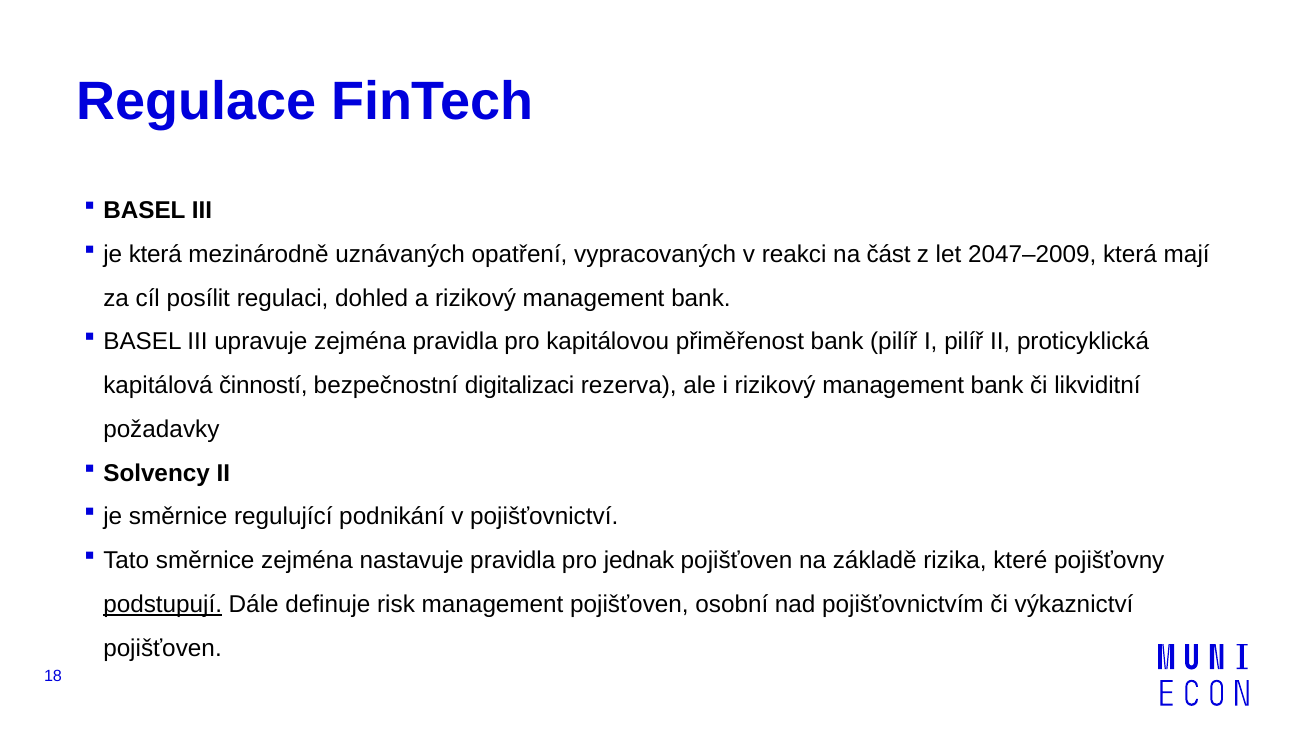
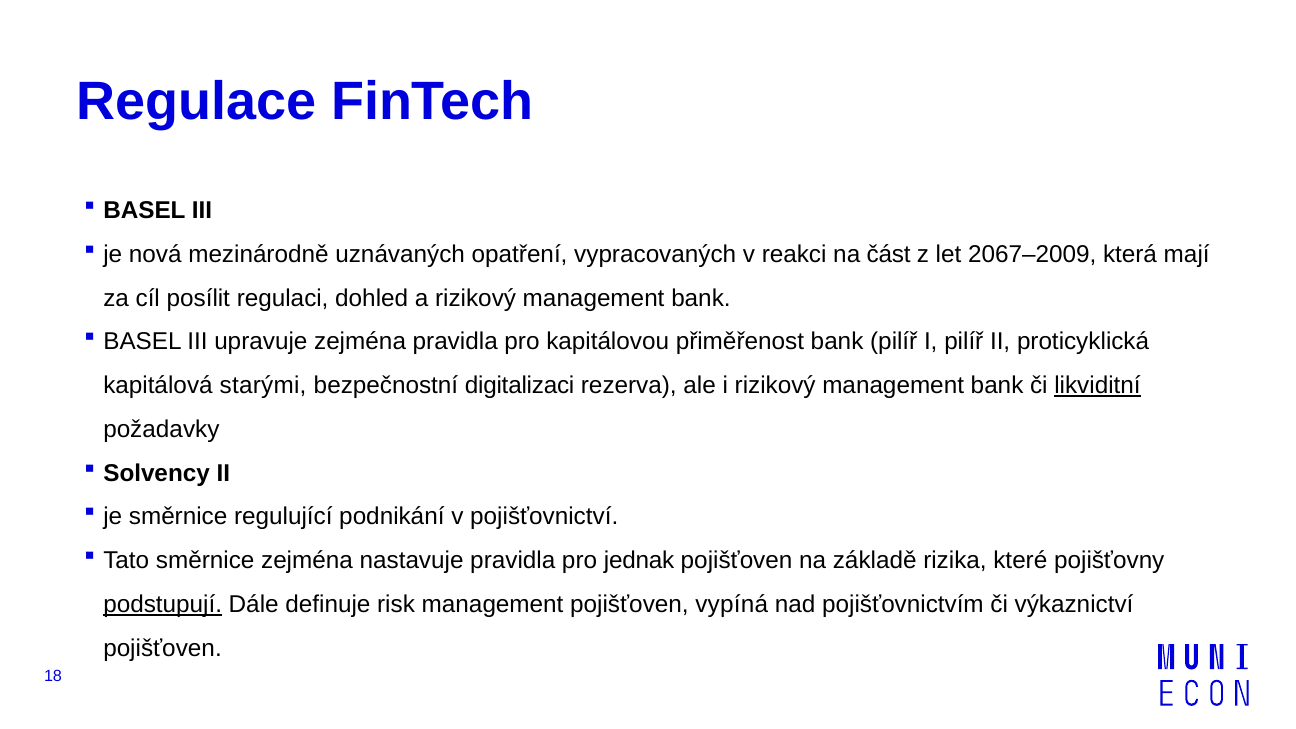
je která: která -> nová (155, 254)
2047–2009: 2047–2009 -> 2067–2009 (1032, 254)
činností: činností -> starými (263, 386)
likviditní underline: none -> present (1097, 386)
osobní: osobní -> vypíná (732, 604)
